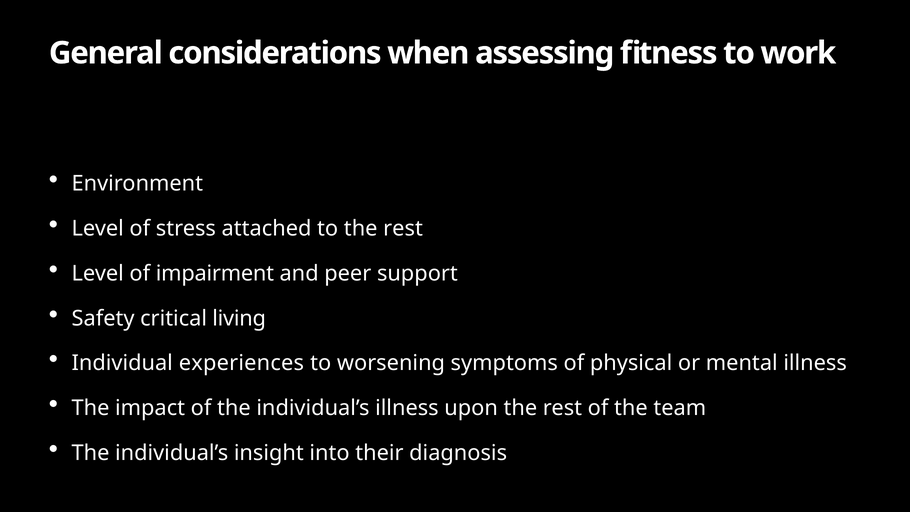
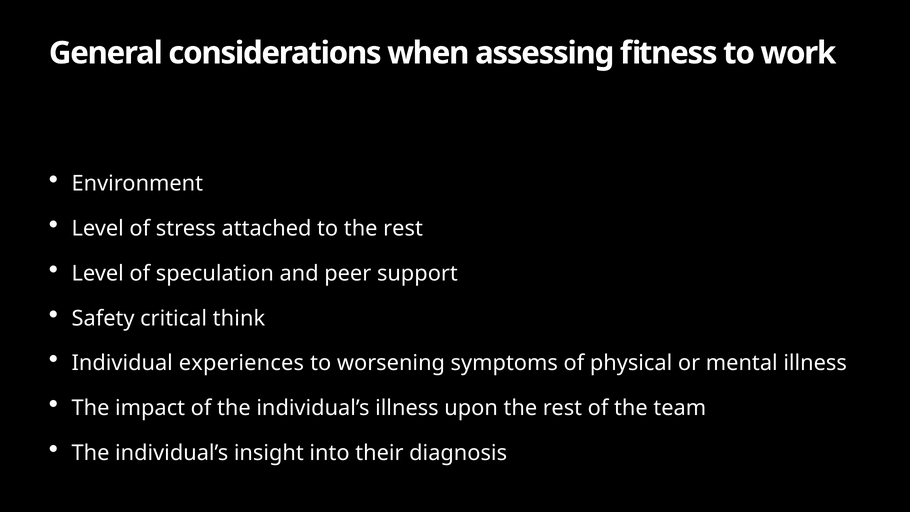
impairment: impairment -> speculation (215, 273)
living: living -> think (239, 318)
